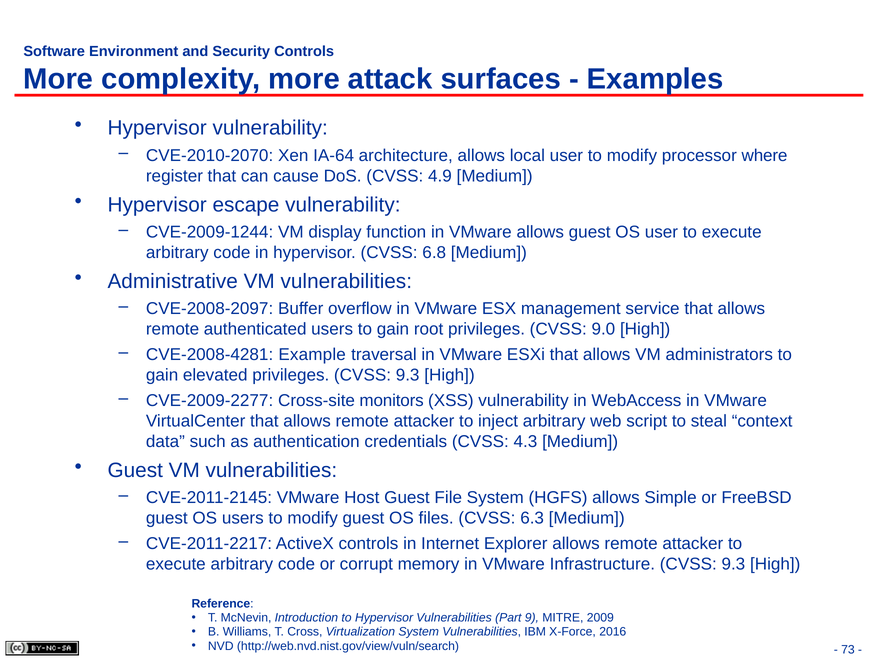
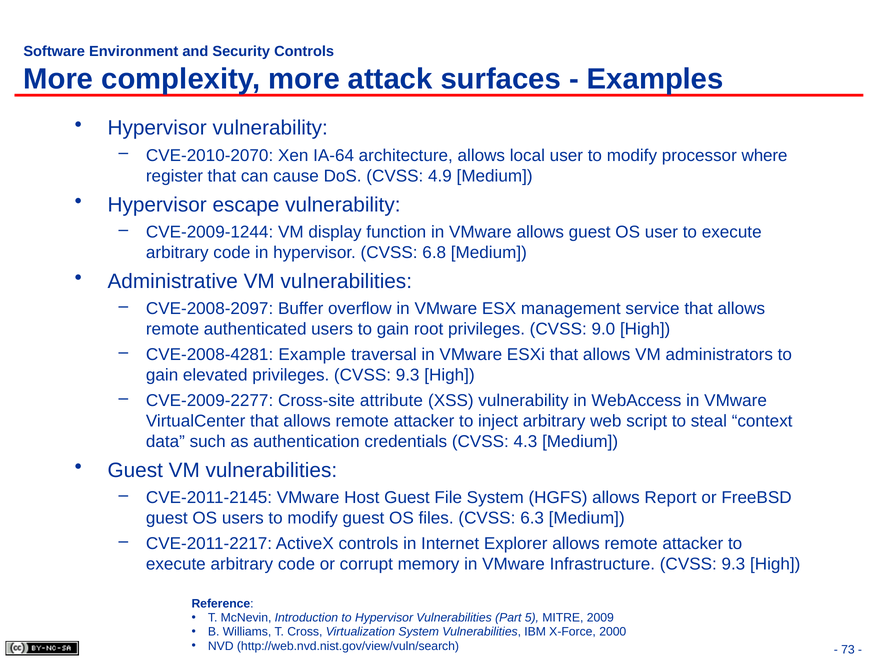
monitors: monitors -> attribute (391, 400)
Simple: Simple -> Report (670, 497)
9: 9 -> 5 (532, 617)
2016: 2016 -> 2000 (613, 631)
